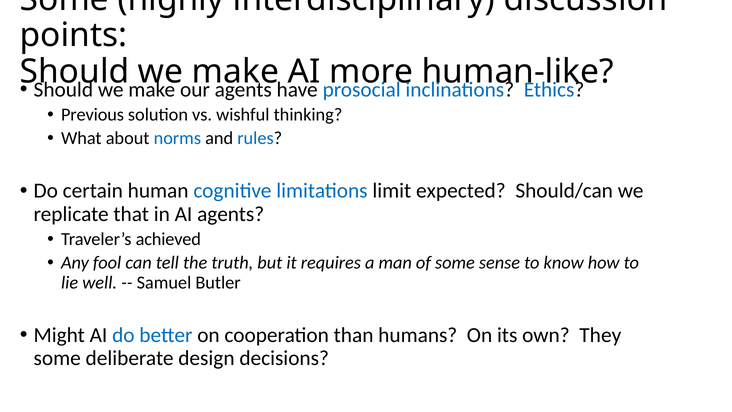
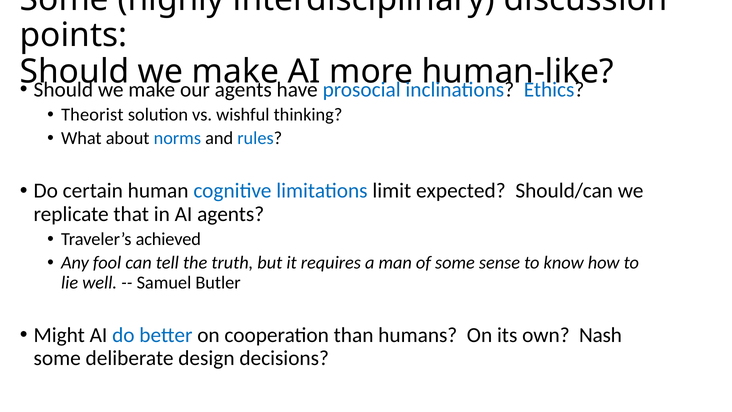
Previous: Previous -> Theorist (92, 115)
They: They -> Nash (600, 335)
